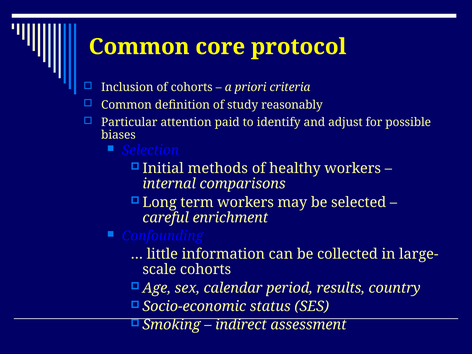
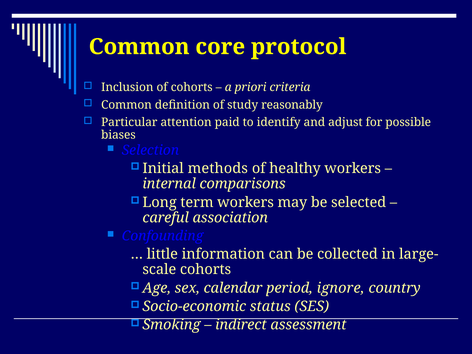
enrichment: enrichment -> association (230, 218)
results: results -> ignore (341, 288)
